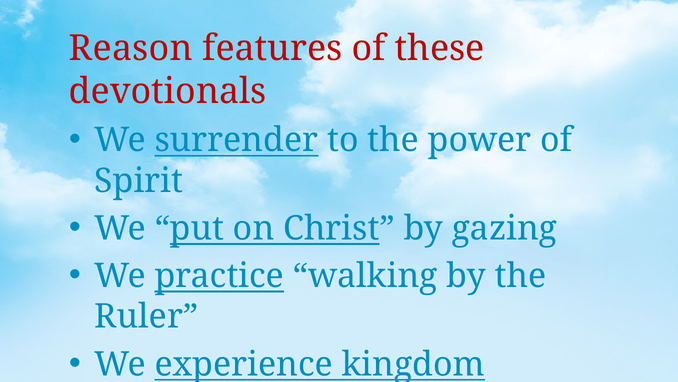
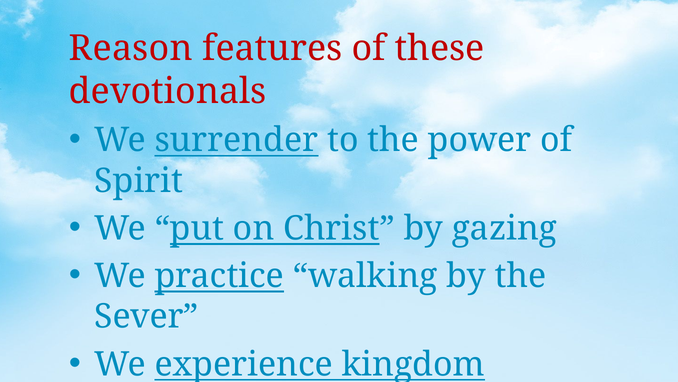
Ruler: Ruler -> Sever (146, 316)
